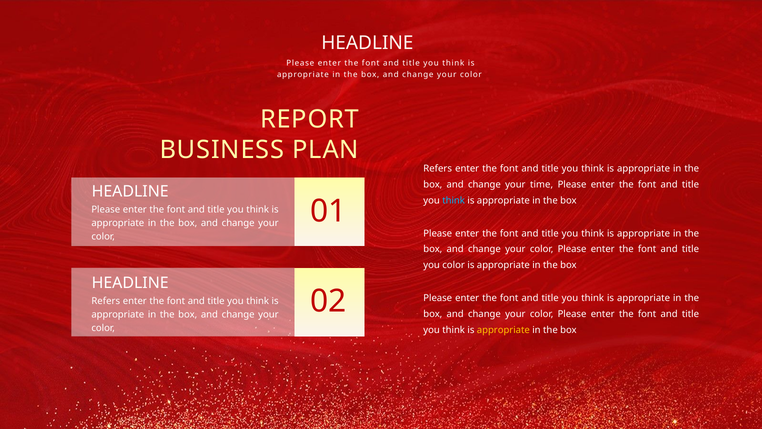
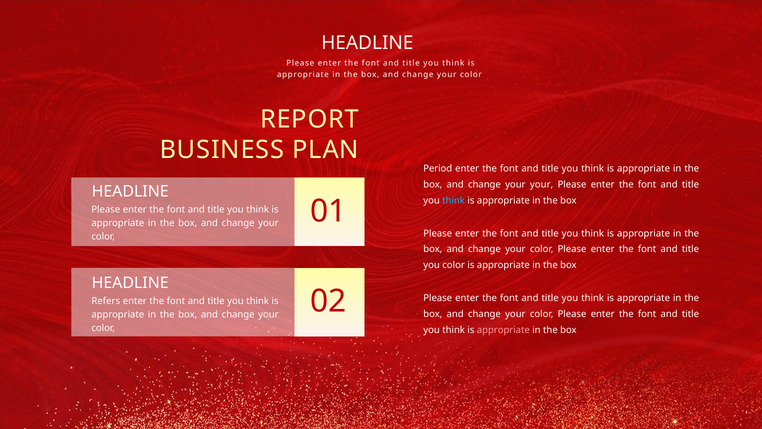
Refers: Refers -> Period (438, 169)
your time: time -> your (542, 184)
appropriate colour: yellow -> pink (503, 330)
